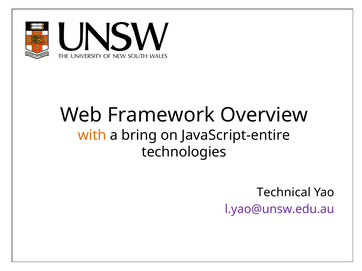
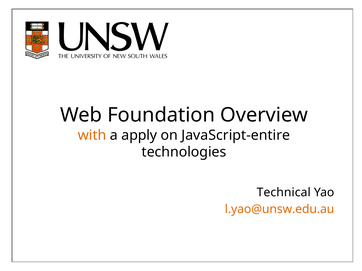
Framework: Framework -> Foundation (161, 115)
bring: bring -> apply (139, 135)
l.yao@unsw.edu.au colour: purple -> orange (280, 210)
